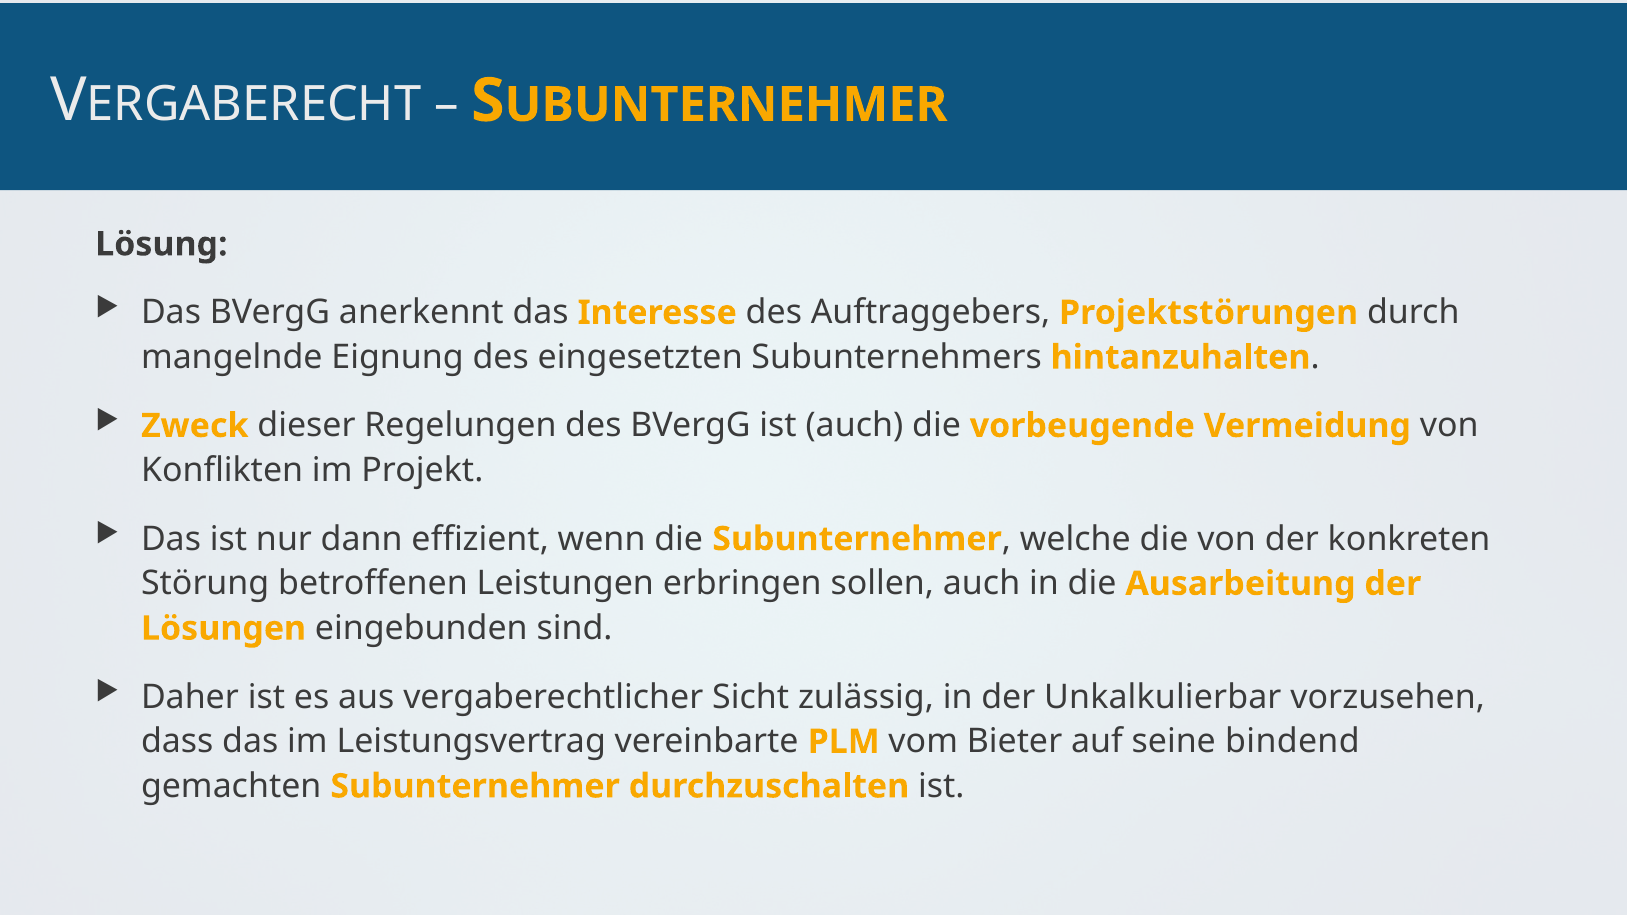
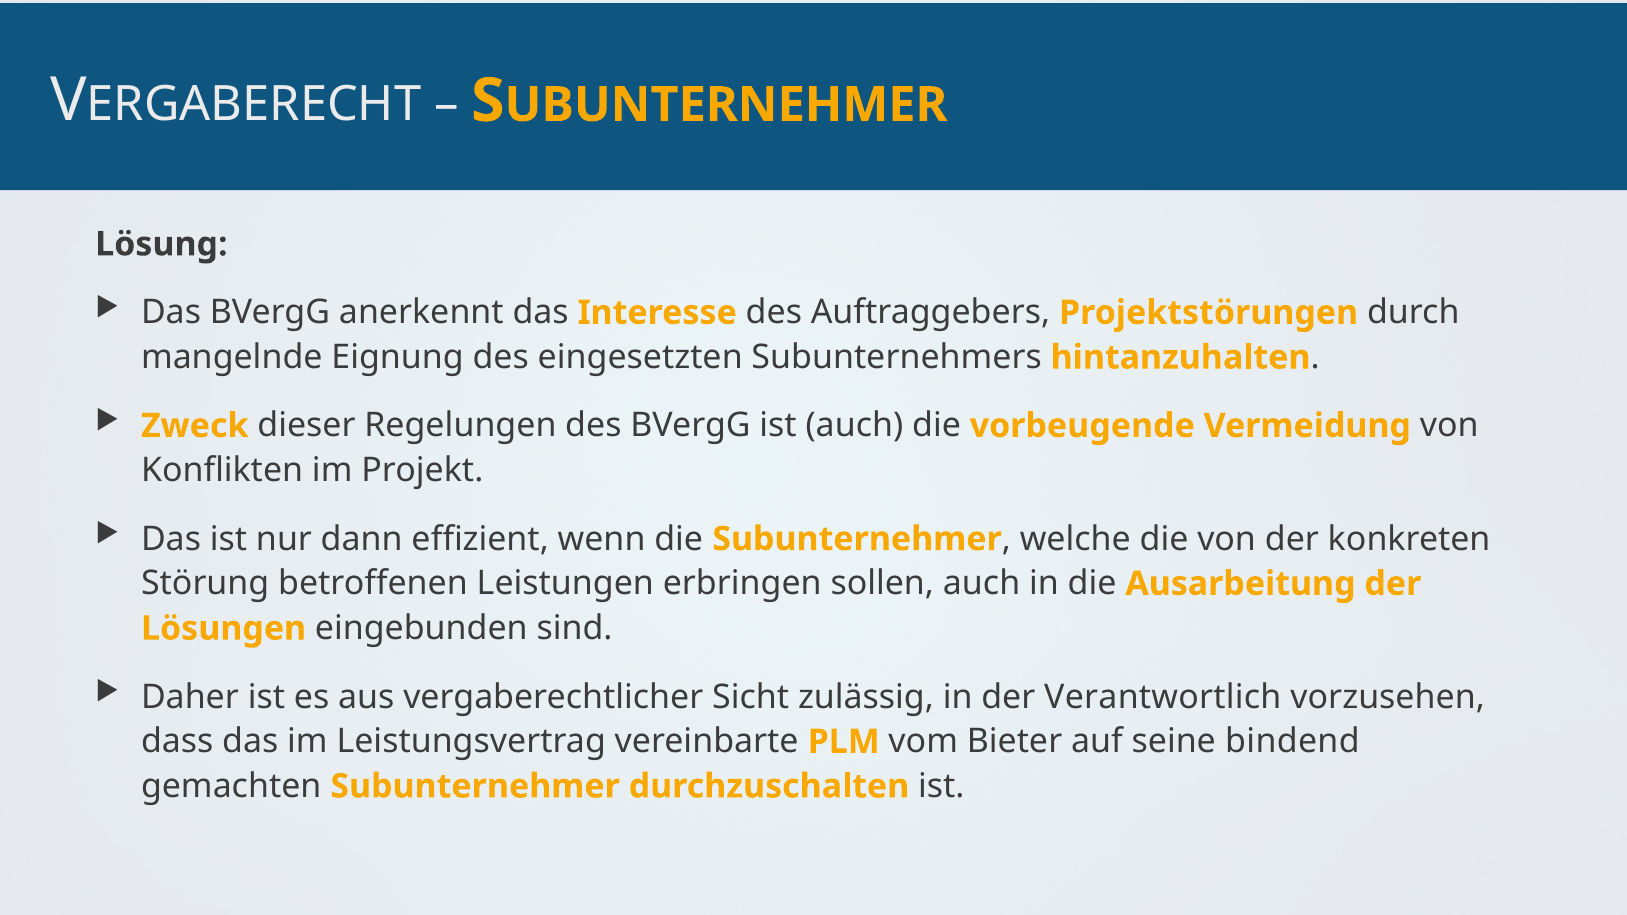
Unkalkulierbar: Unkalkulierbar -> Verantwortlich (1163, 697)
